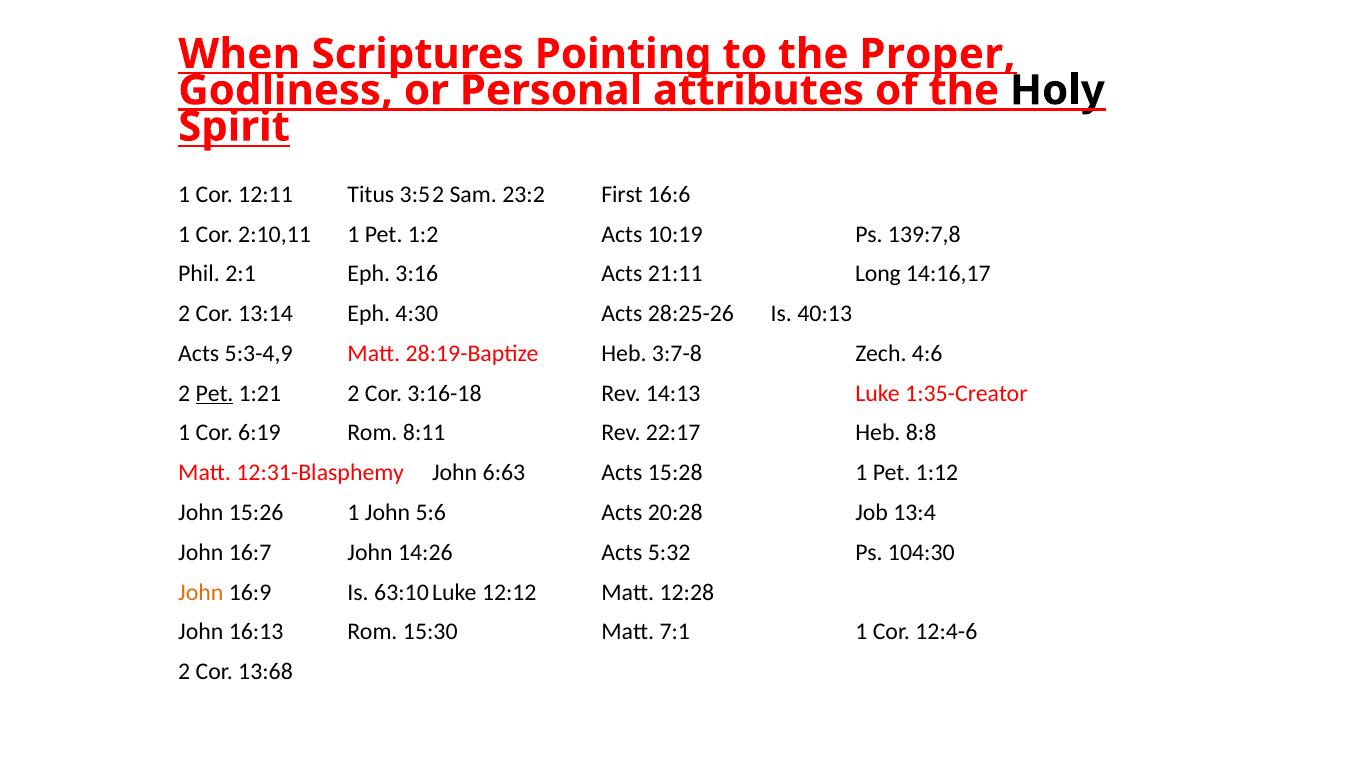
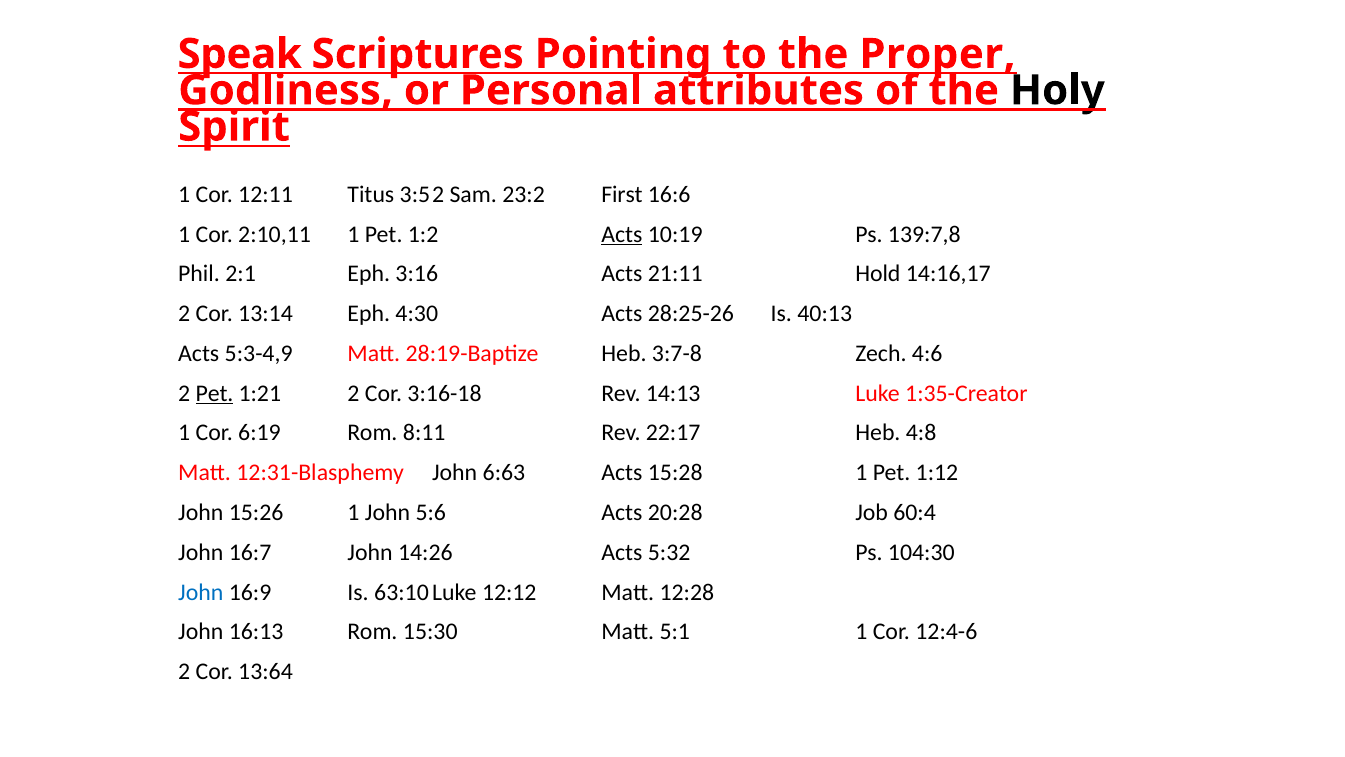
When: When -> Speak (240, 54)
Acts underline: none -> present (622, 234)
Long: Long -> Hold (878, 274)
8:8: 8:8 -> 4:8 (921, 433)
13:4: 13:4 -> 60:4 (915, 512)
John colour: orange -> blue (201, 592)
7:1: 7:1 -> 5:1 (675, 632)
13:68: 13:68 -> 13:64 (266, 671)
